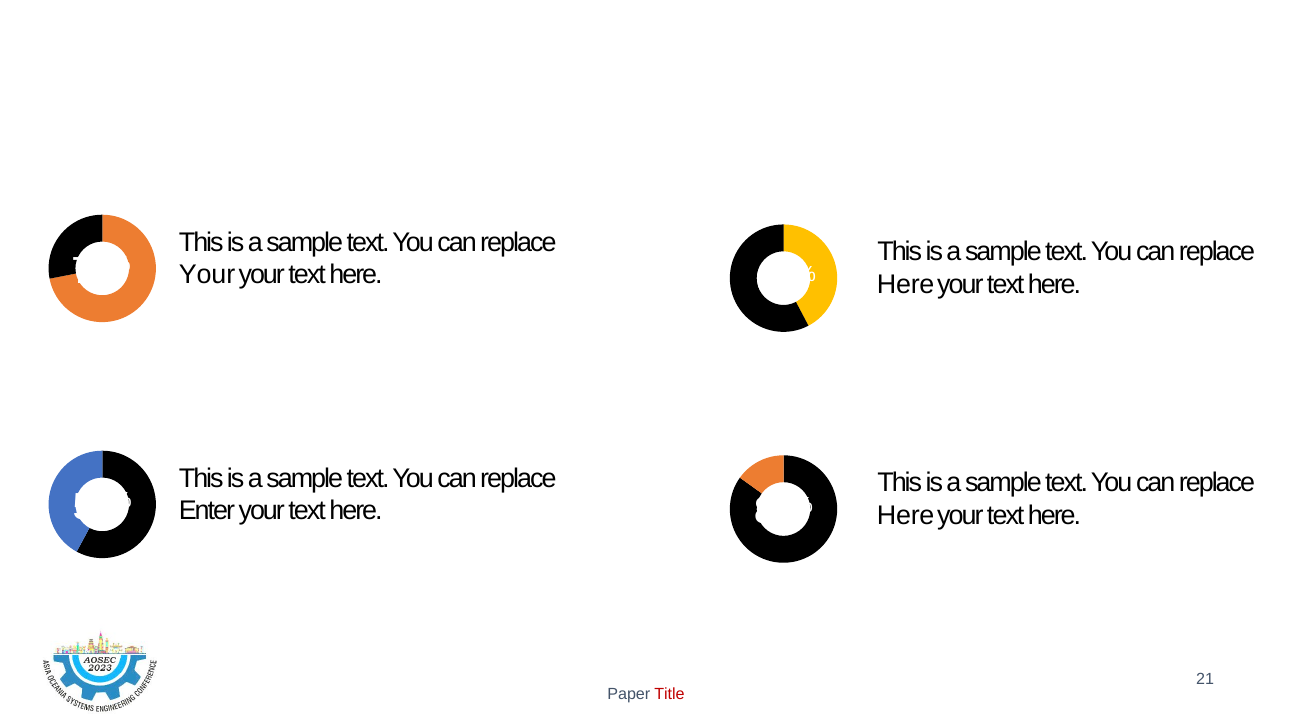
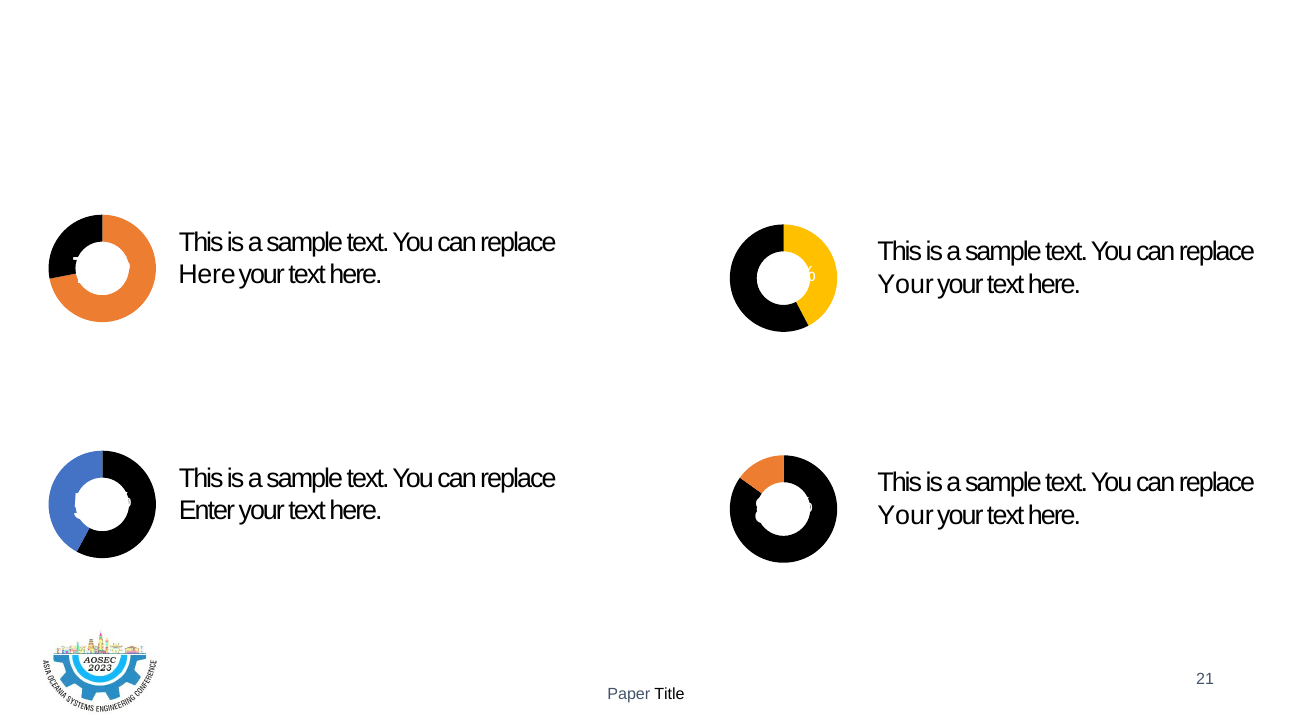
Your: Your -> Here (207, 274)
Here: Here -> Your (906, 284)
Here: Here -> Your (906, 515)
Title colour: red -> black (669, 694)
